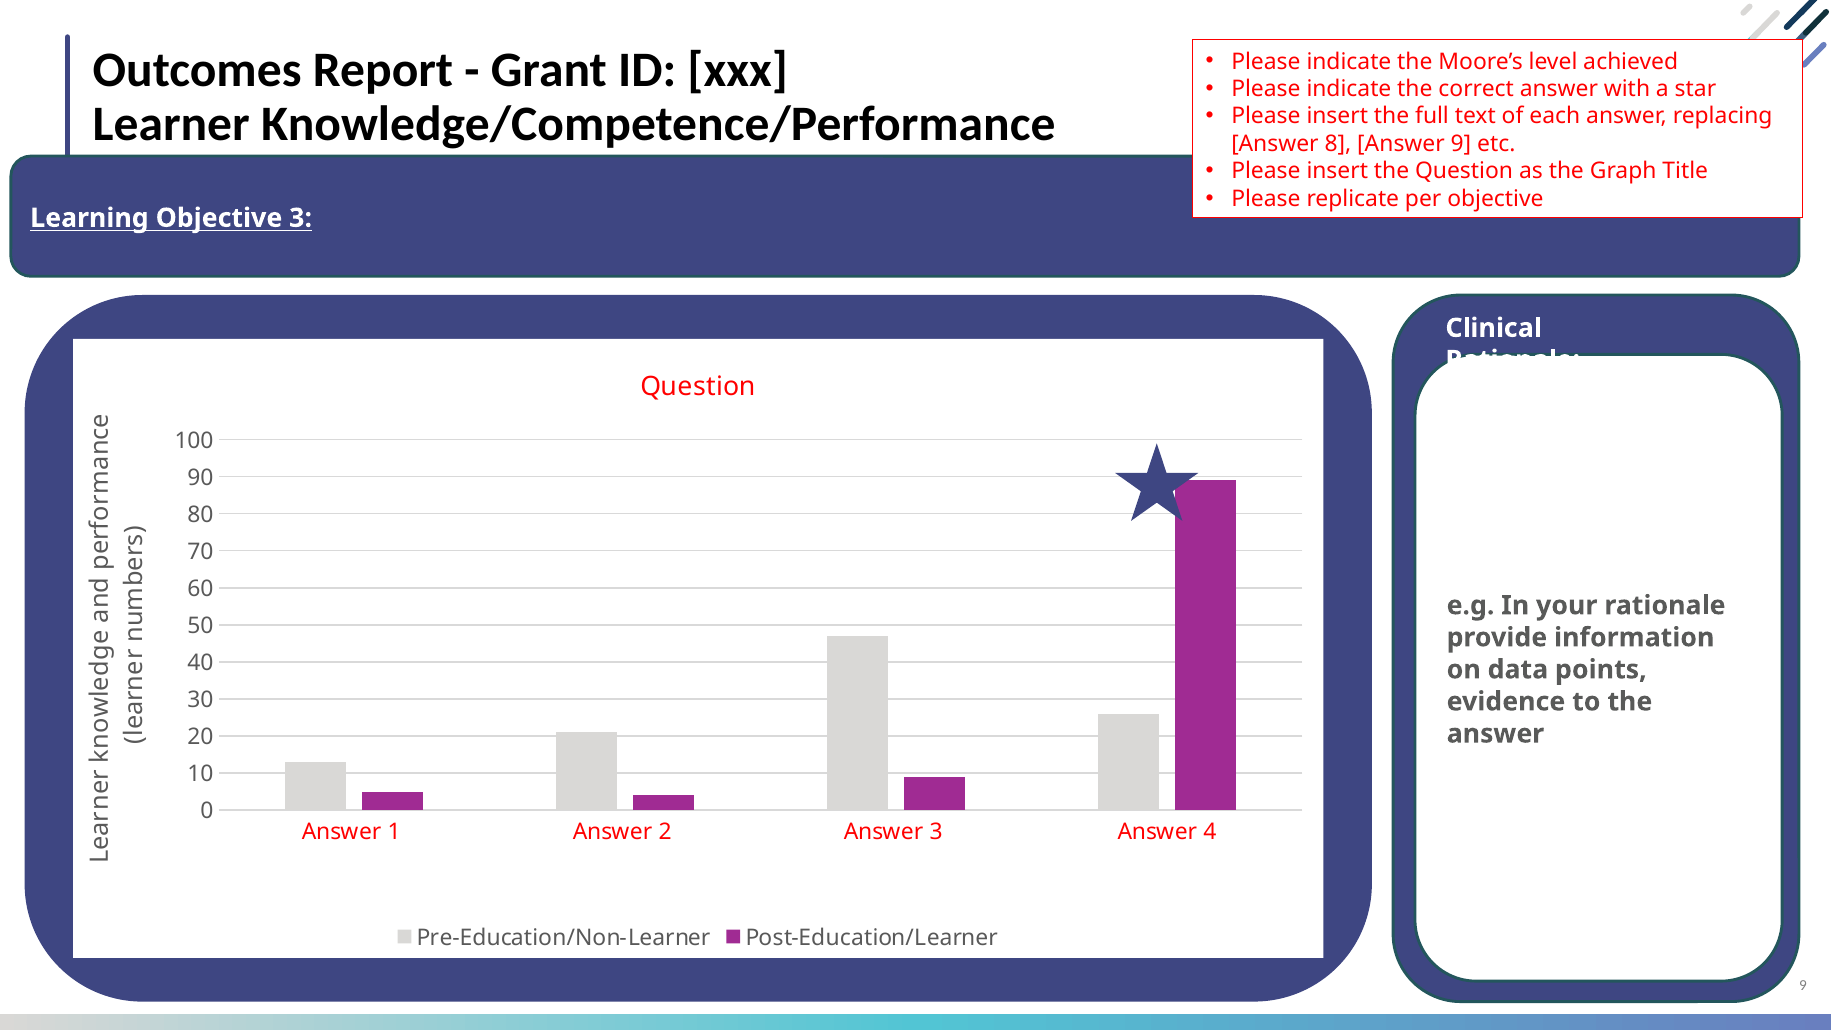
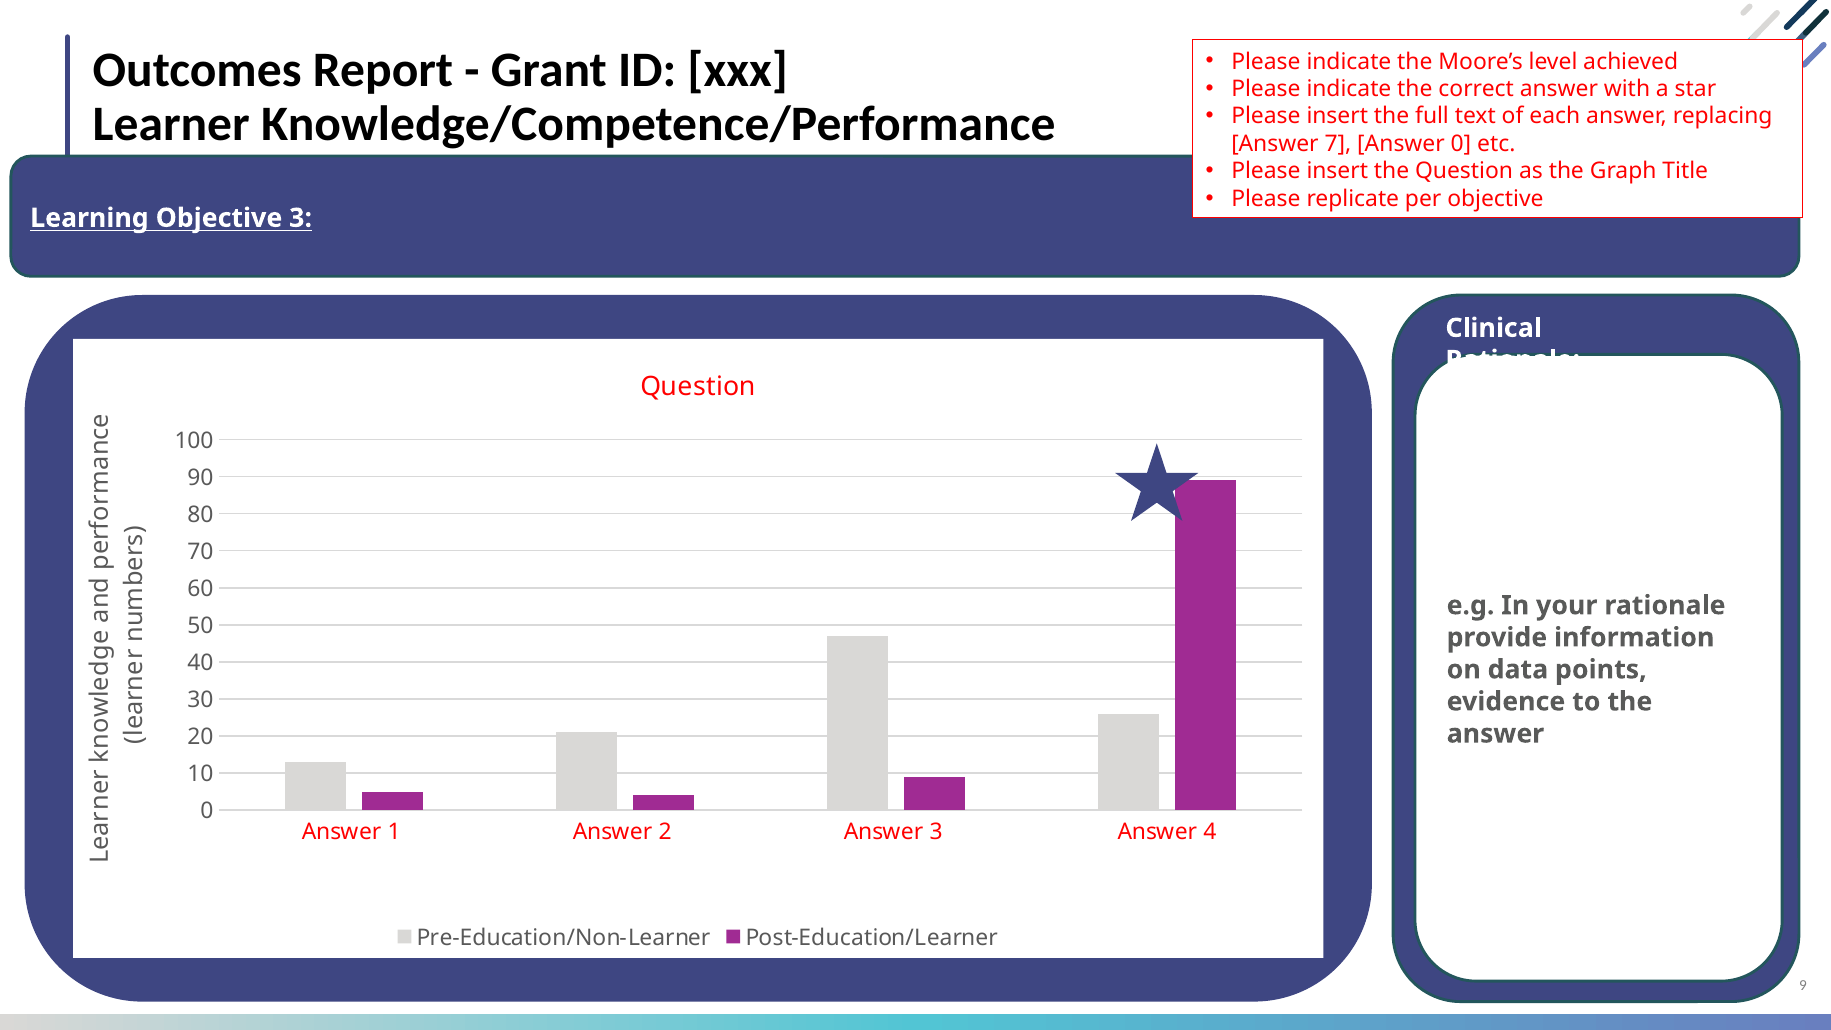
8: 8 -> 7 (1338, 144)
Answer 9: 9 -> 0 (1461, 144)
